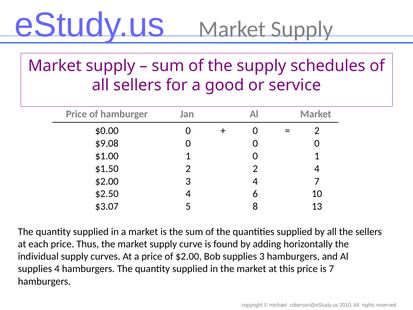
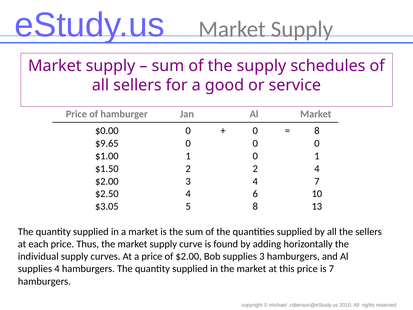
2: 2 -> 8 (317, 131)
$9.08: $9.08 -> $9.65 (107, 143)
$3.07: $3.07 -> $3.05 (107, 206)
